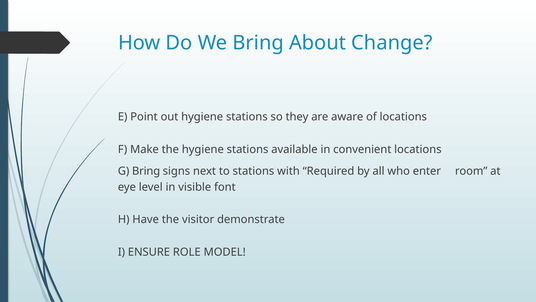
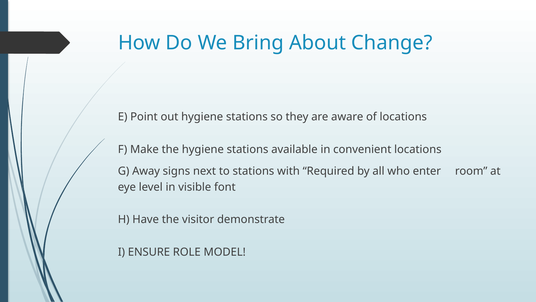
G Bring: Bring -> Away (146, 171)
